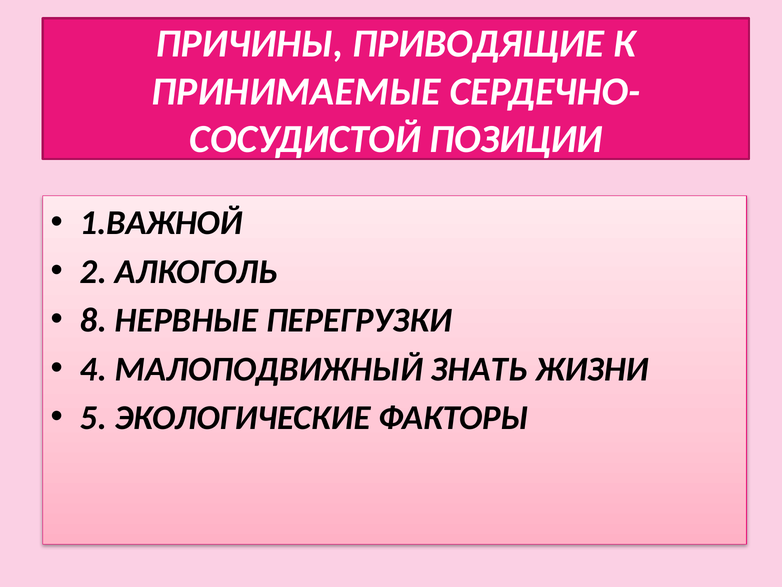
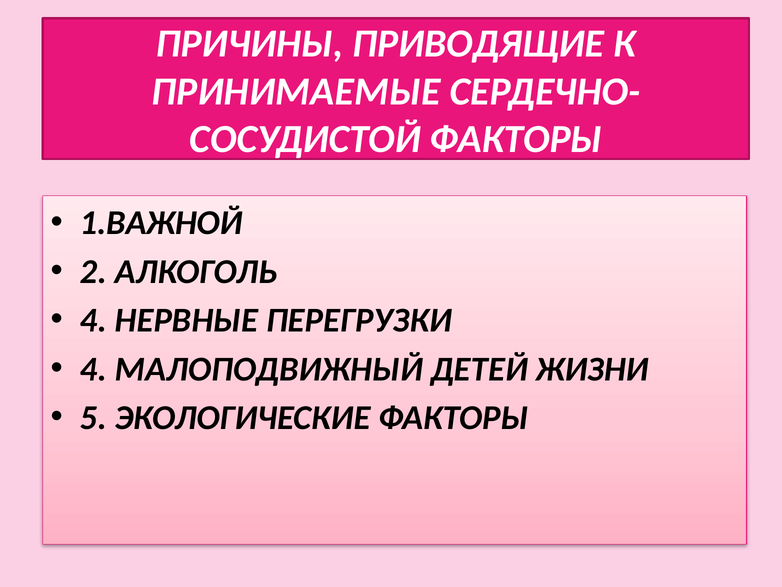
ПОЗИЦИИ: ПОЗИЦИИ -> ФАКТОРЫ (516, 139)
8: 8 -> 4 (93, 320)
ЗНАТЬ: ЗНАТЬ -> ДЕТЕЙ (479, 369)
